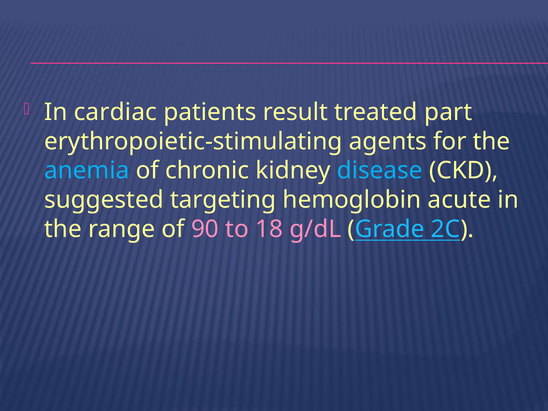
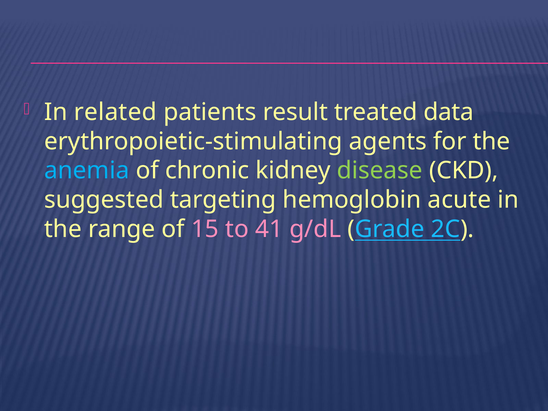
cardiac: cardiac -> related (115, 112)
part: part -> data (449, 112)
disease colour: light blue -> light green (380, 171)
90: 90 -> 15 (205, 229)
18: 18 -> 41 (269, 229)
